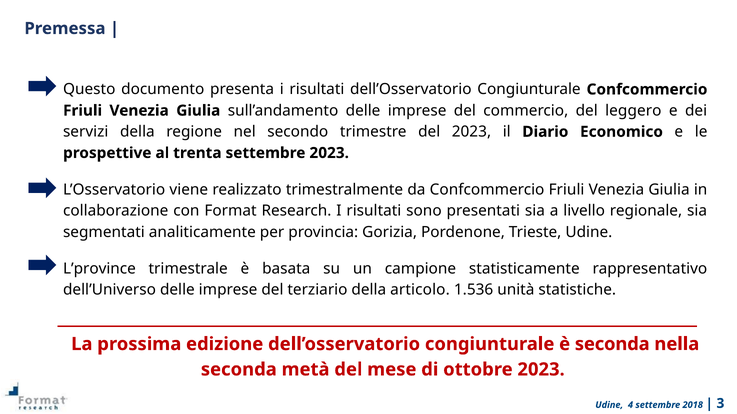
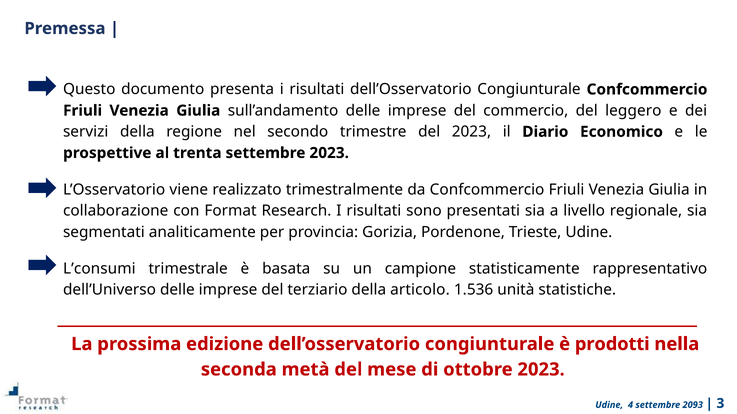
L’province: L’province -> L’consumi (99, 269)
è seconda: seconda -> prodotti (612, 344)
2018: 2018 -> 2093 (693, 405)
